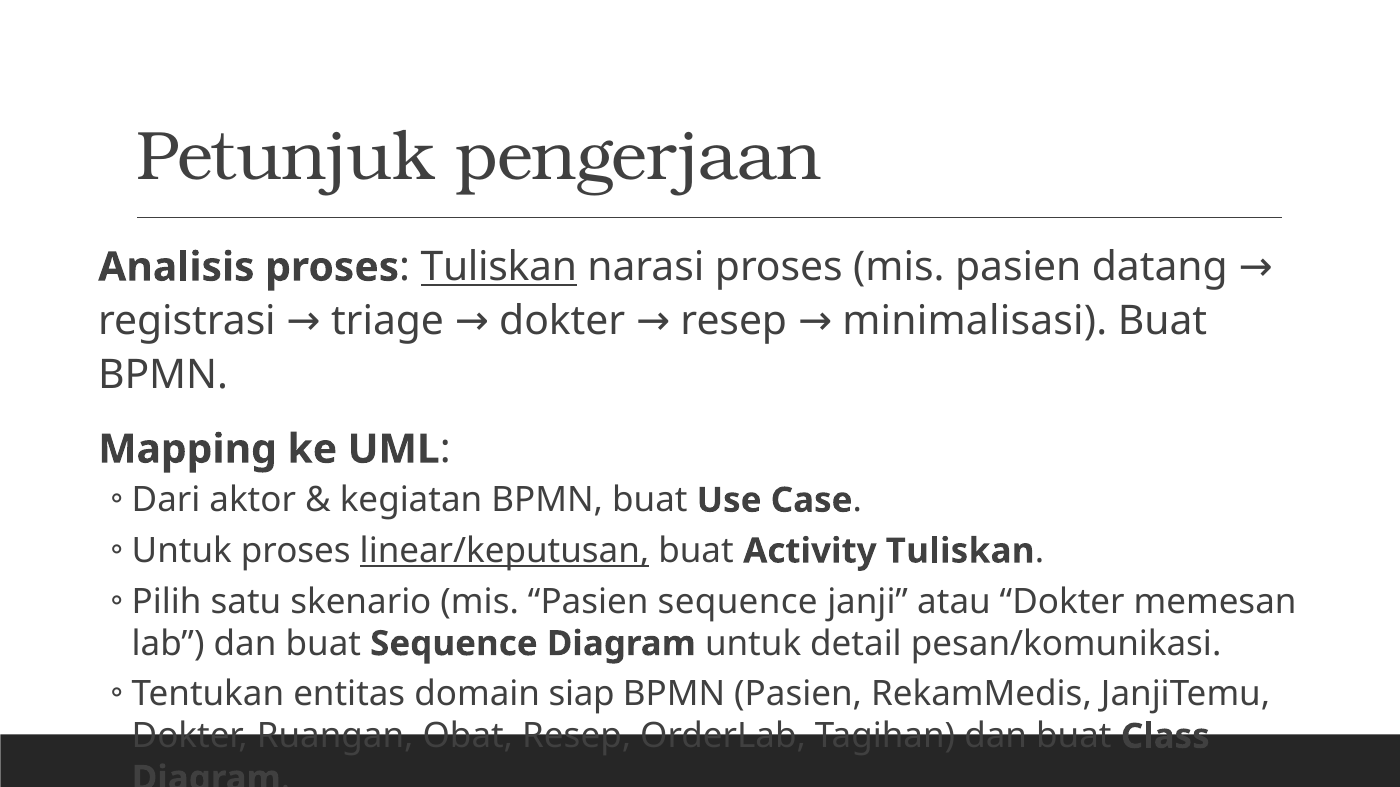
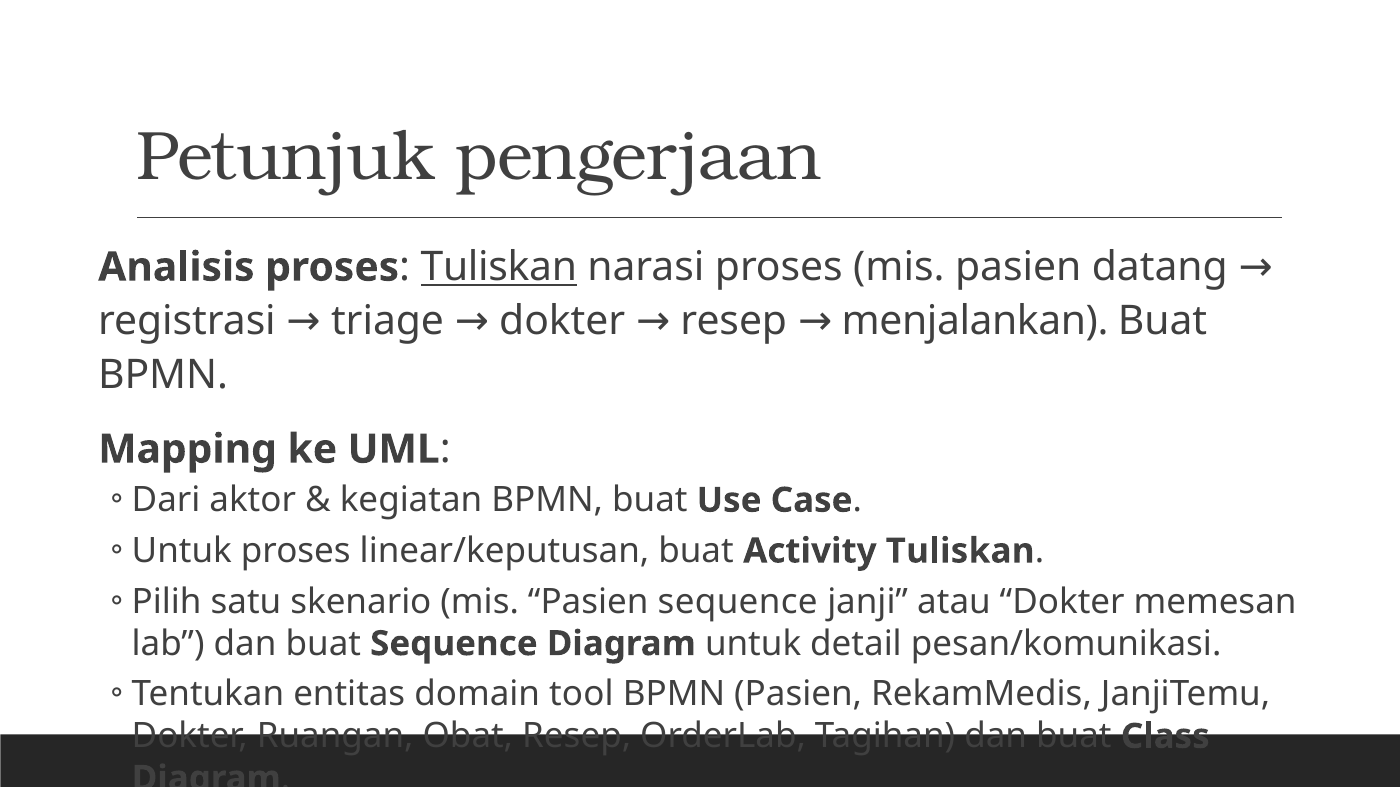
minimalisasi: minimalisasi -> menjalankan (975, 321)
linear/keputusan underline: present -> none (505, 551)
siap: siap -> tool (581, 695)
